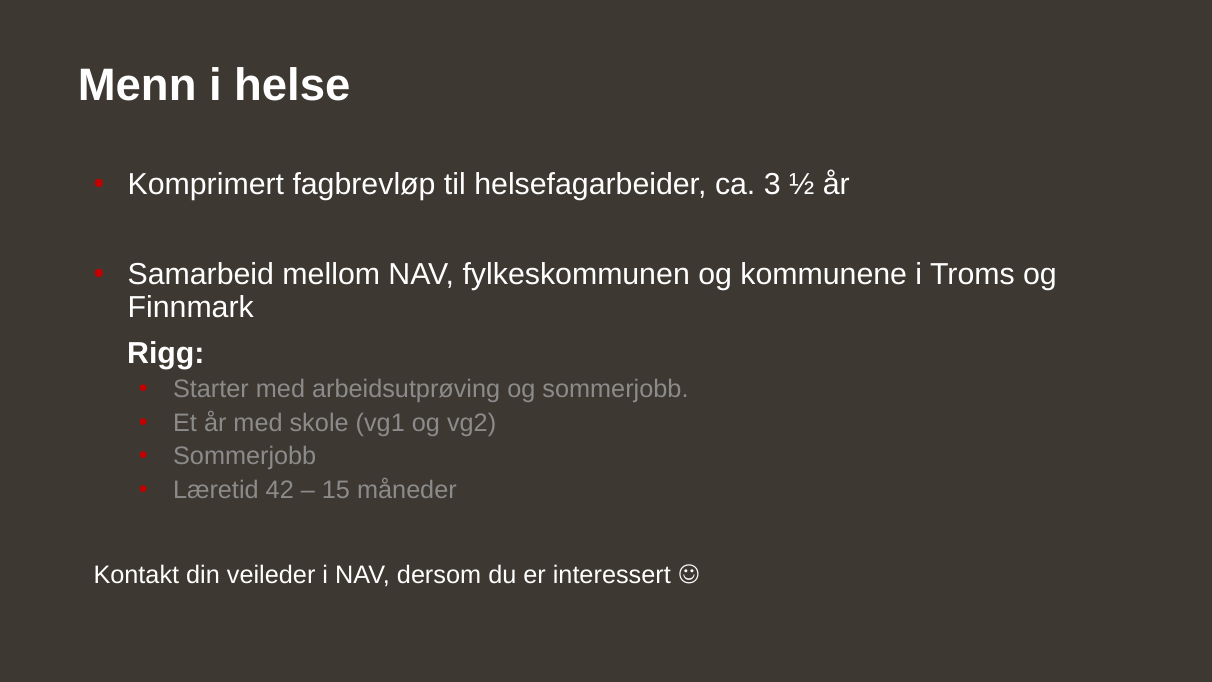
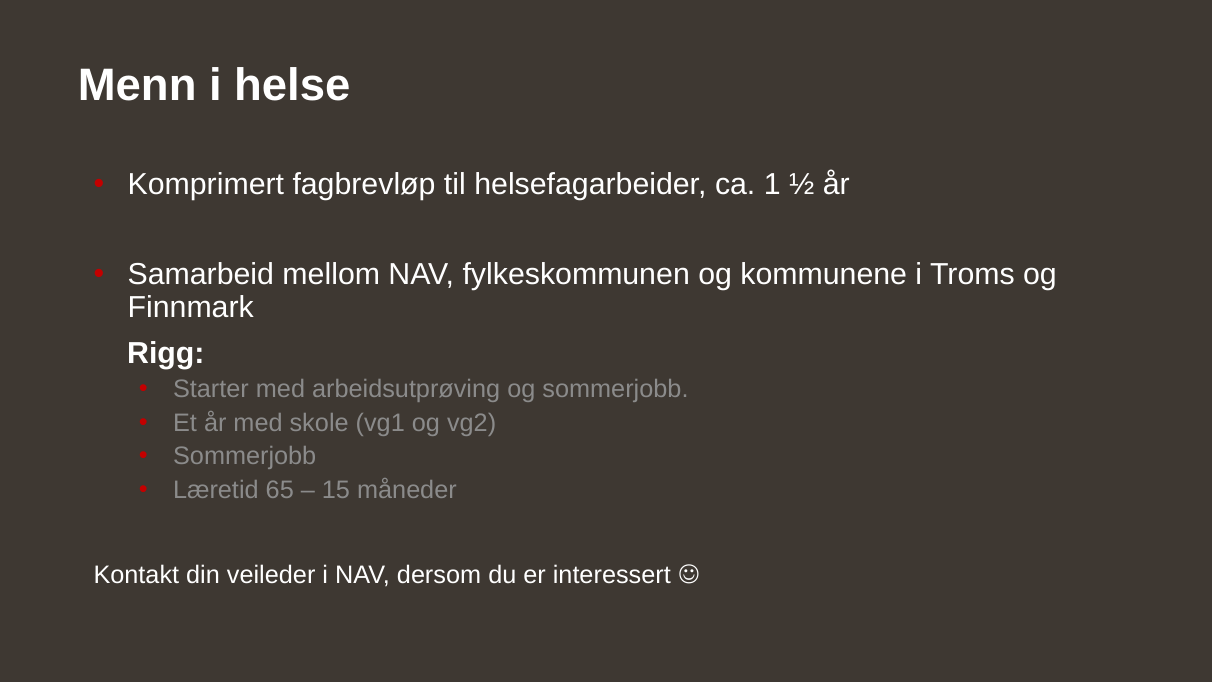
3: 3 -> 1 (772, 184)
42: 42 -> 65 (280, 490)
